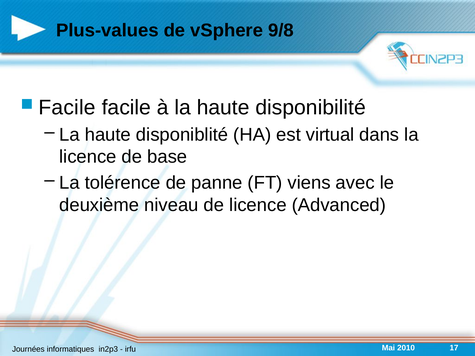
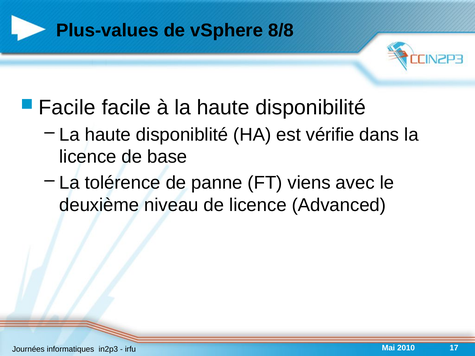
9/8: 9/8 -> 8/8 (281, 31)
virtual: virtual -> vérifie (330, 135)
